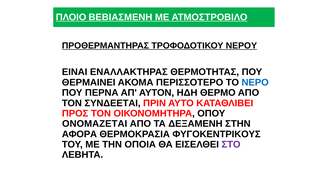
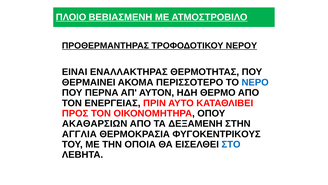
ΣΥΝΔΕΕΤΑΙ: ΣΥΝΔΕΕΤΑΙ -> ΕΝΕΡΓΕΙΑΣ (112, 103)
ΟΝΟΜΑΖΕΤΑΙ: ΟΝΟΜΑΖΕΤΑΙ -> ΑΚΑΘΑΡΣΙΩΝ (95, 123)
ΑΦΟΡΑ: ΑΦΟΡΑ -> ΑΓΓΛΙΑ (79, 134)
ΣΤΟ colour: purple -> blue (231, 144)
